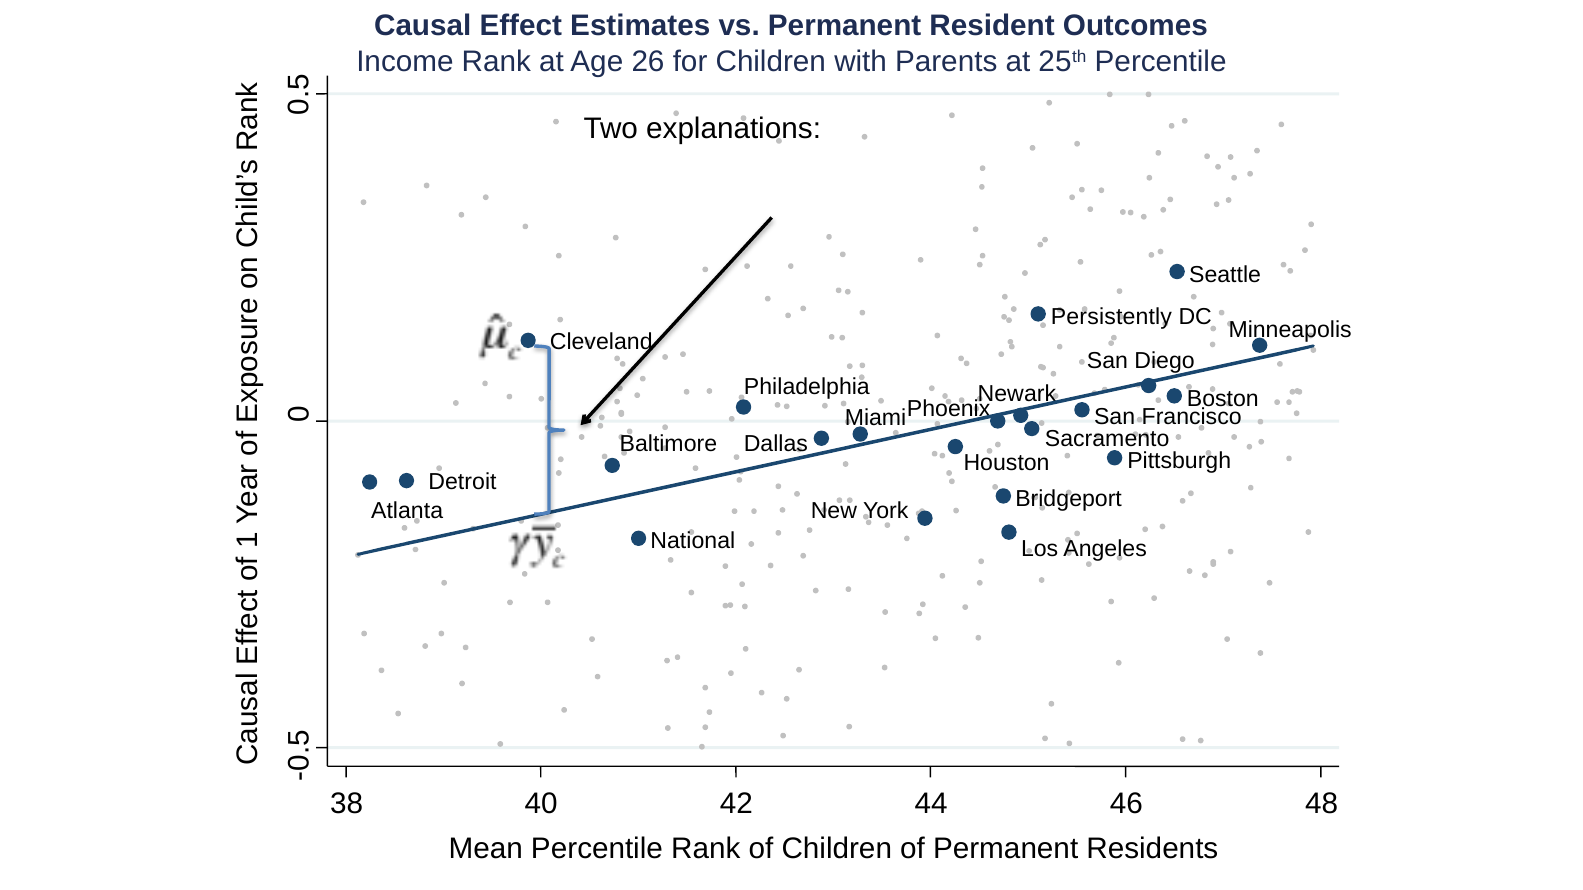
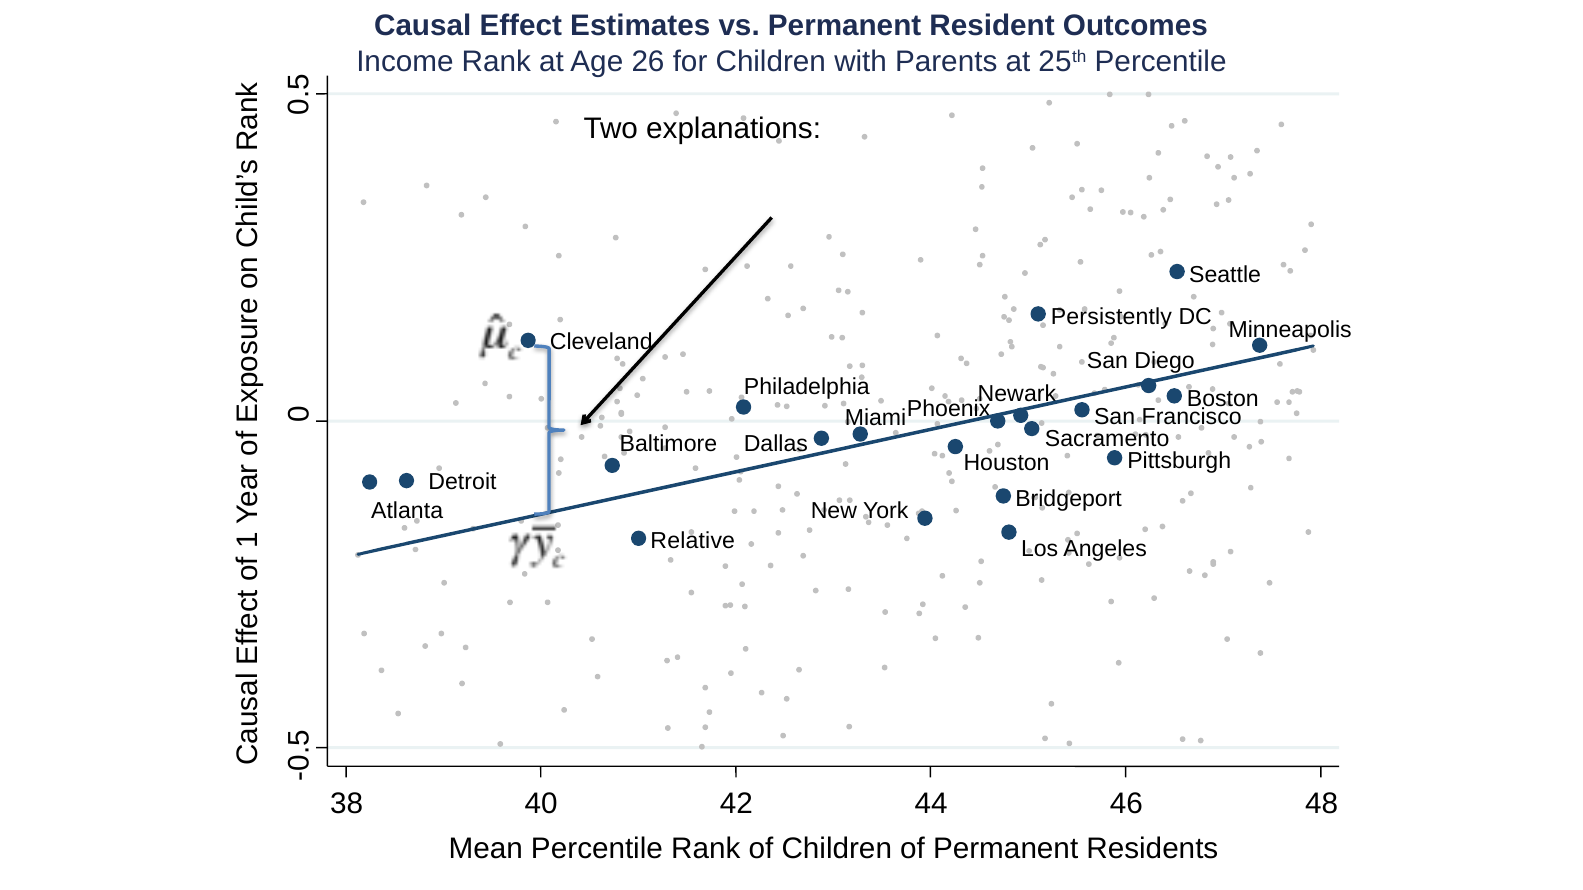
National: National -> Relative (693, 542)
